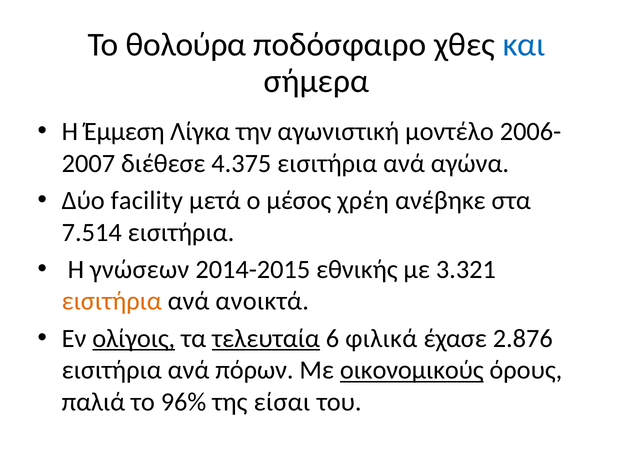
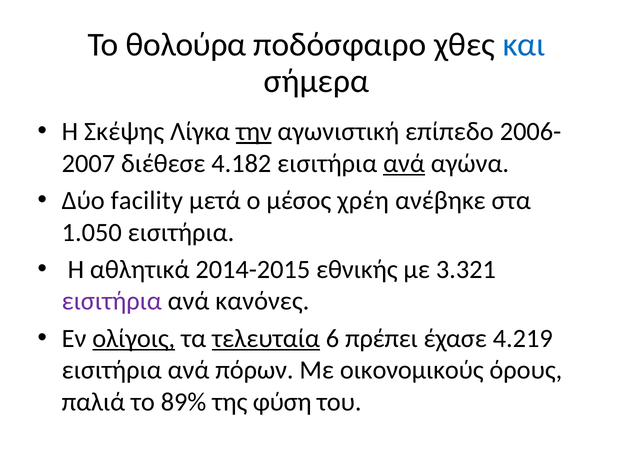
Έμμεση: Έμμεση -> Σκέψης (124, 132)
την underline: none -> present (254, 132)
μοντέλο: μοντέλο -> επίπεδο (449, 132)
4.375: 4.375 -> 4.182 (241, 163)
ανά underline: none -> present (404, 163)
7.514: 7.514 -> 1.050 (92, 232)
γνώσεων: γνώσεων -> αθλητικά (140, 269)
εισιτήρια colour: orange -> purple (112, 301)
ανοικτά: ανοικτά -> κανόνες (262, 301)
φιλικά: φιλικά -> πρέπει (382, 338)
2.876: 2.876 -> 4.219 (523, 338)
οικονομικούς underline: present -> none (412, 370)
96%: 96% -> 89% (184, 402)
είσαι: είσαι -> φύση (282, 402)
